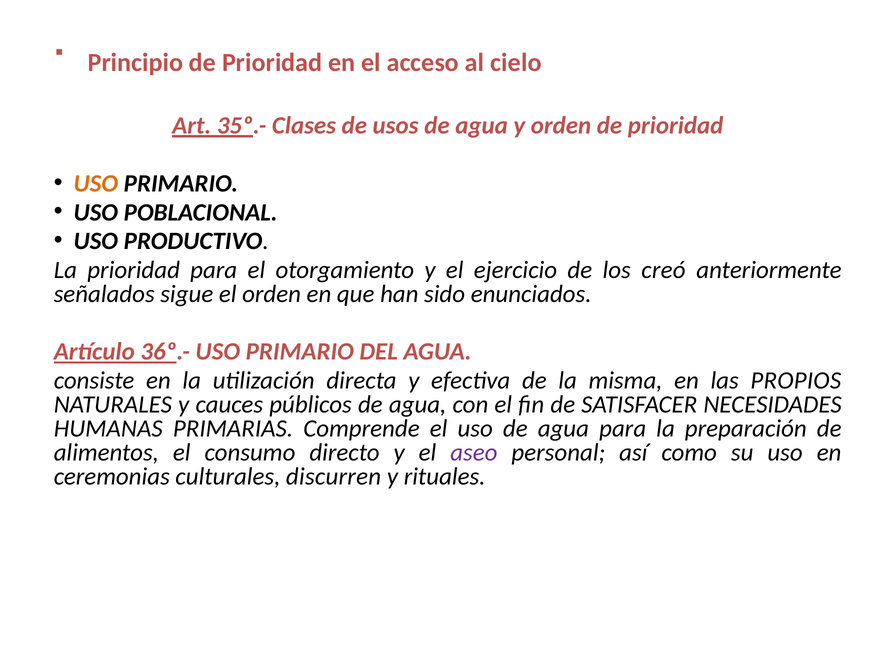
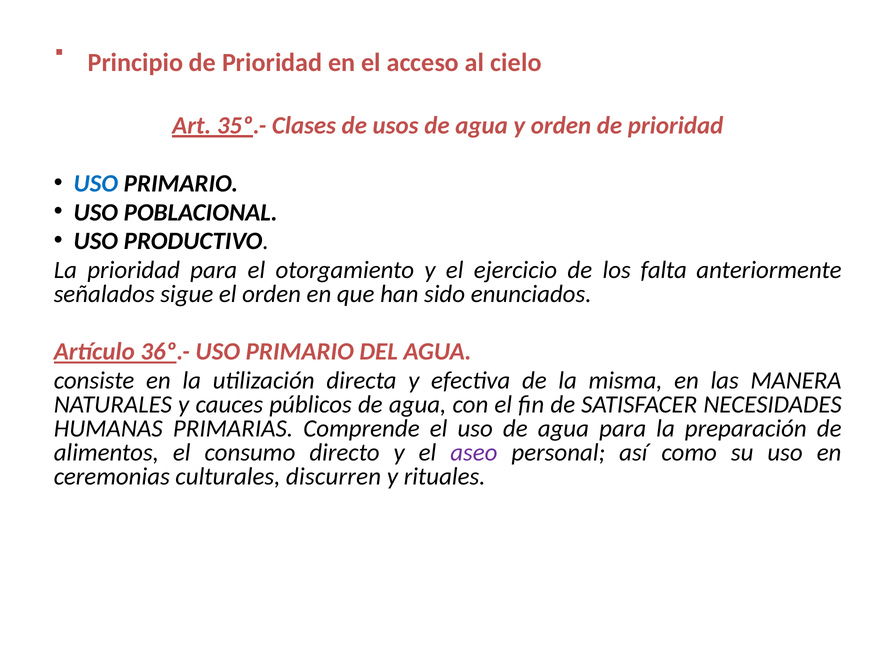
USO colour: orange -> blue (96, 183)
creó: creó -> falta (664, 270)
PROPIOS: PROPIOS -> MANERA (796, 381)
